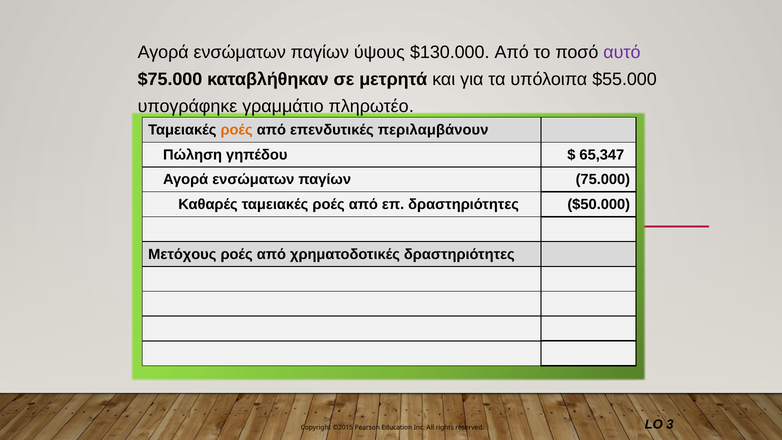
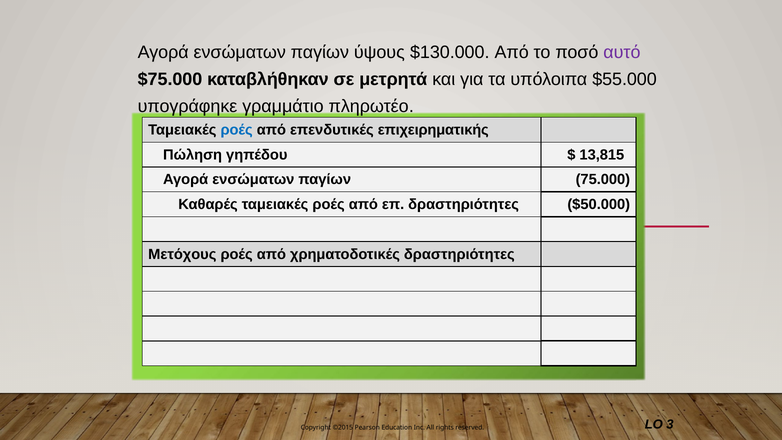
ροές colour: orange -> blue (237, 130)
περιλαμβάνουν: περιλαμβάνουν -> επιχειρηματικής (433, 130)
65,347: 65,347 -> 13,815 (602, 155)
